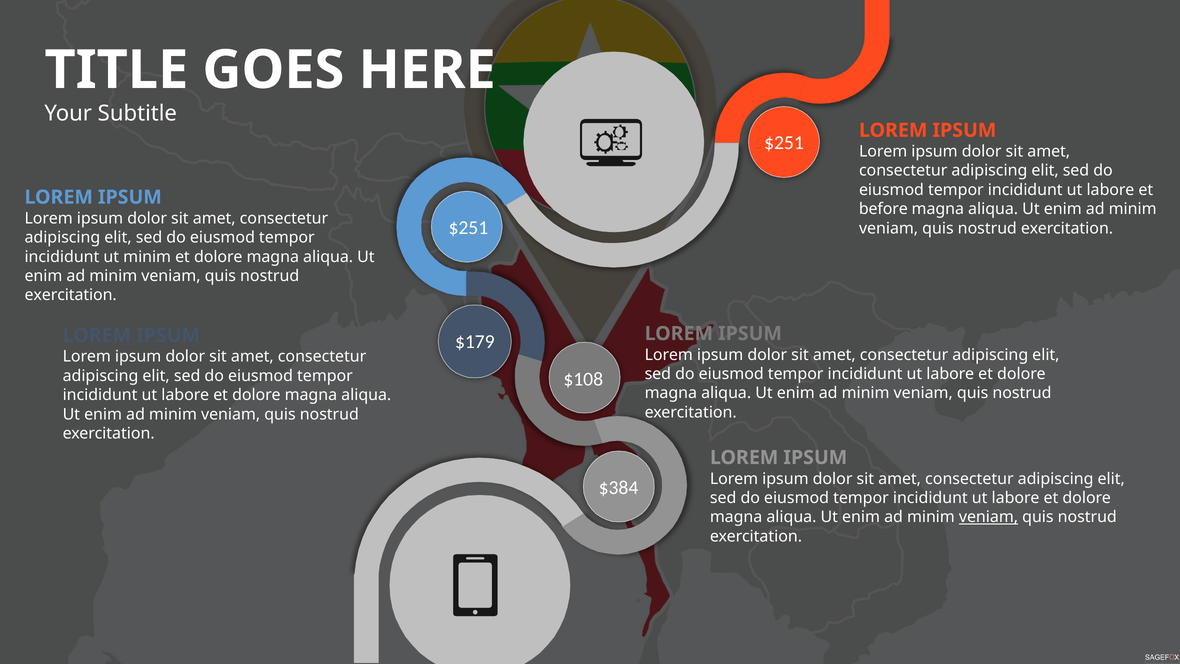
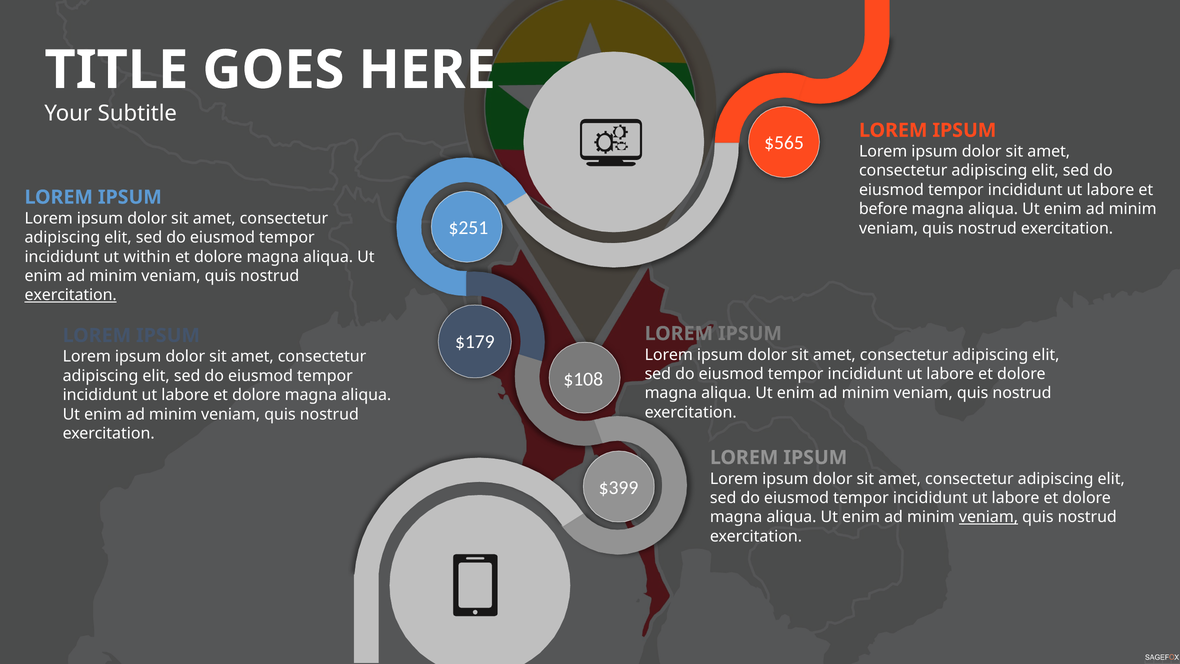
$251: $251 -> $565 (784, 143)
ut minim: minim -> within (147, 257)
exercitation underline: none -> present (71, 295)
$384: $384 -> $399 (619, 487)
